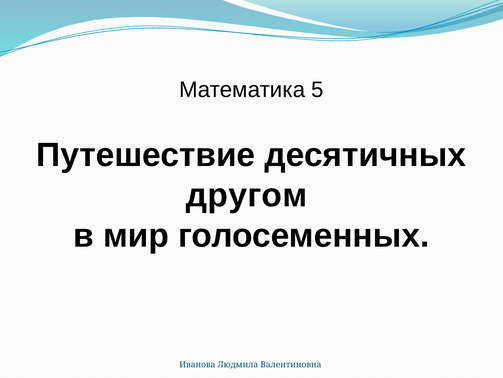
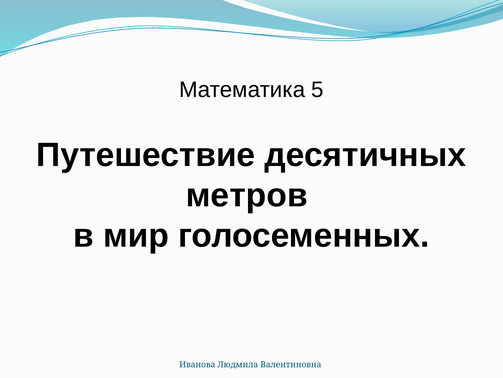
другом: другом -> метров (247, 195)
